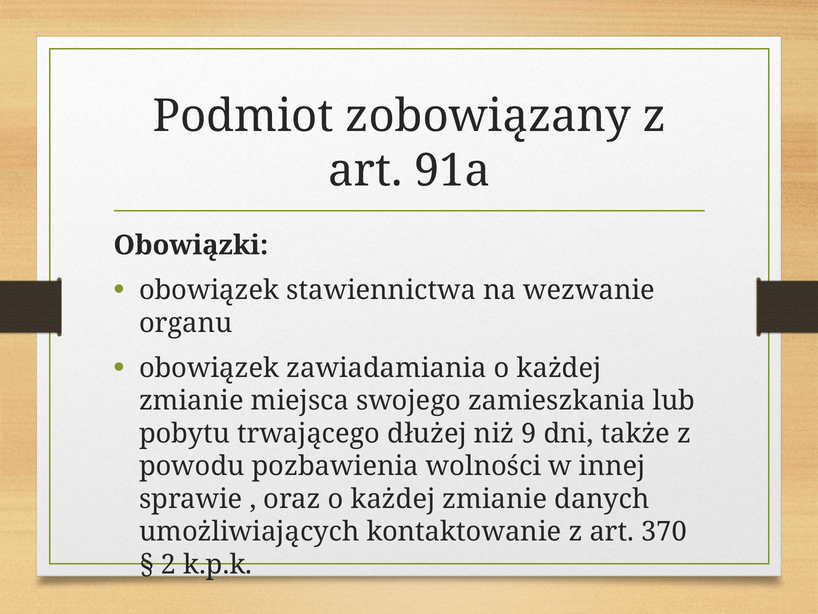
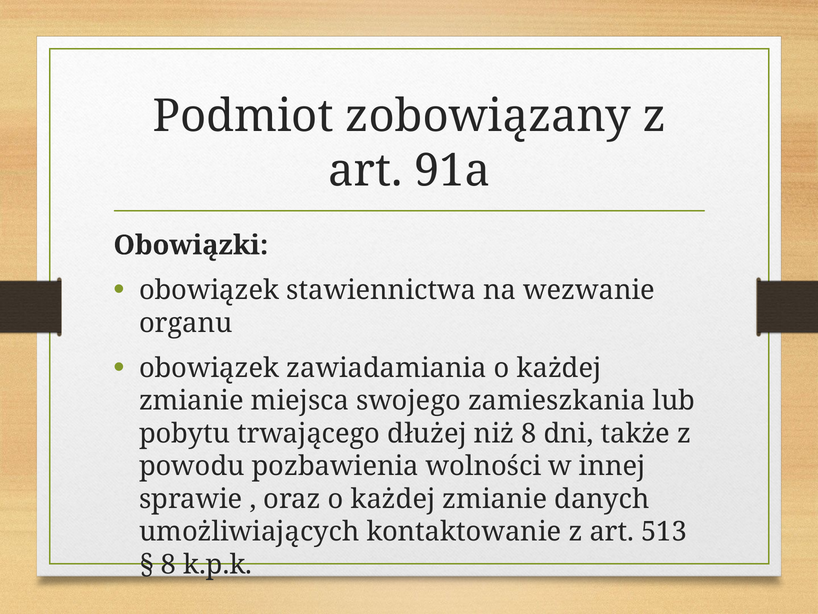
niż 9: 9 -> 8 (529, 433)
370: 370 -> 513 (664, 531)
2: 2 -> 8 (168, 564)
